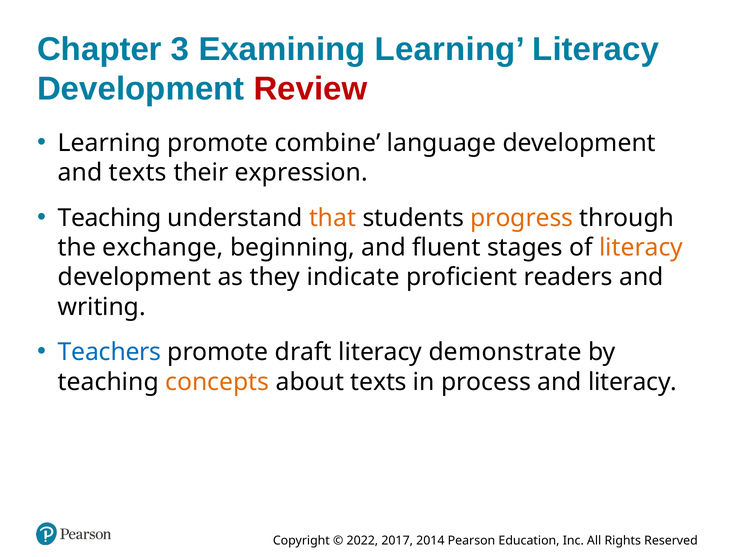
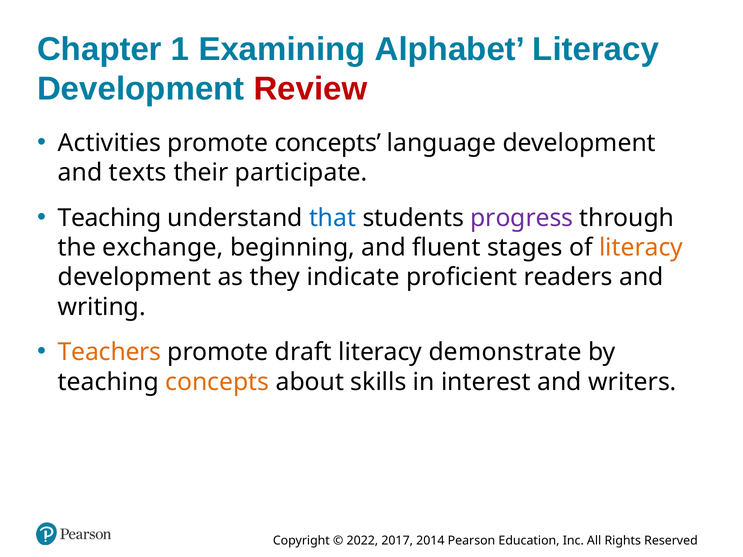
3: 3 -> 1 (180, 49)
Examining Learning: Learning -> Alphabet (450, 49)
Learning: Learning -> Activities (109, 143)
promote combine: combine -> concepts (328, 143)
expression: expression -> participate (301, 173)
that colour: orange -> blue (333, 218)
progress colour: orange -> purple (522, 218)
Teachers colour: blue -> orange (110, 352)
about texts: texts -> skills (378, 382)
process: process -> interest (486, 382)
and literacy: literacy -> writers (632, 382)
